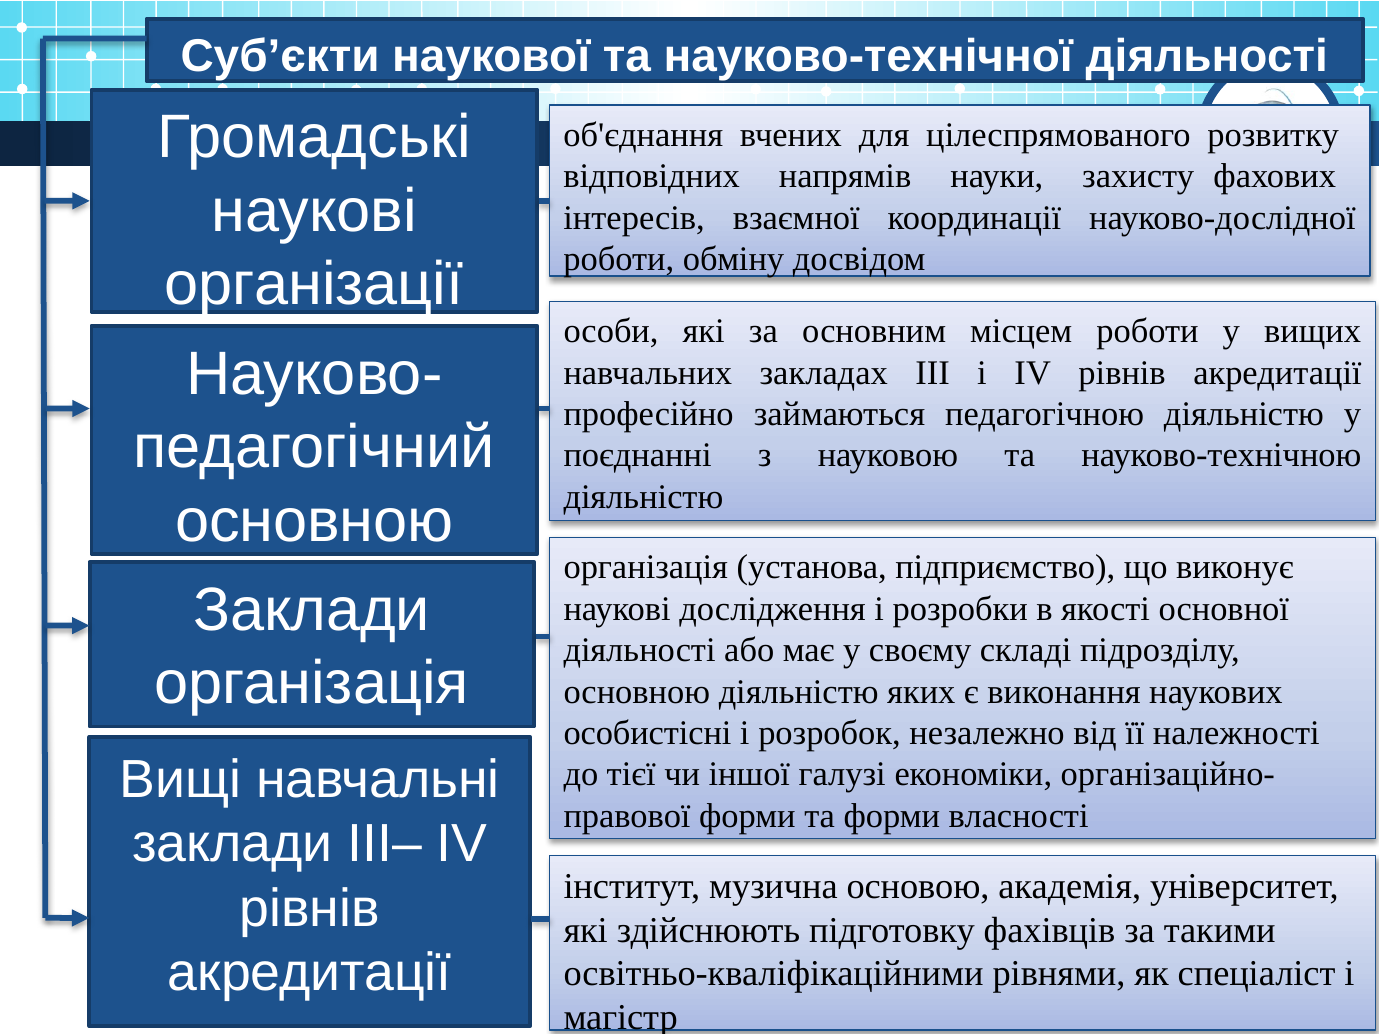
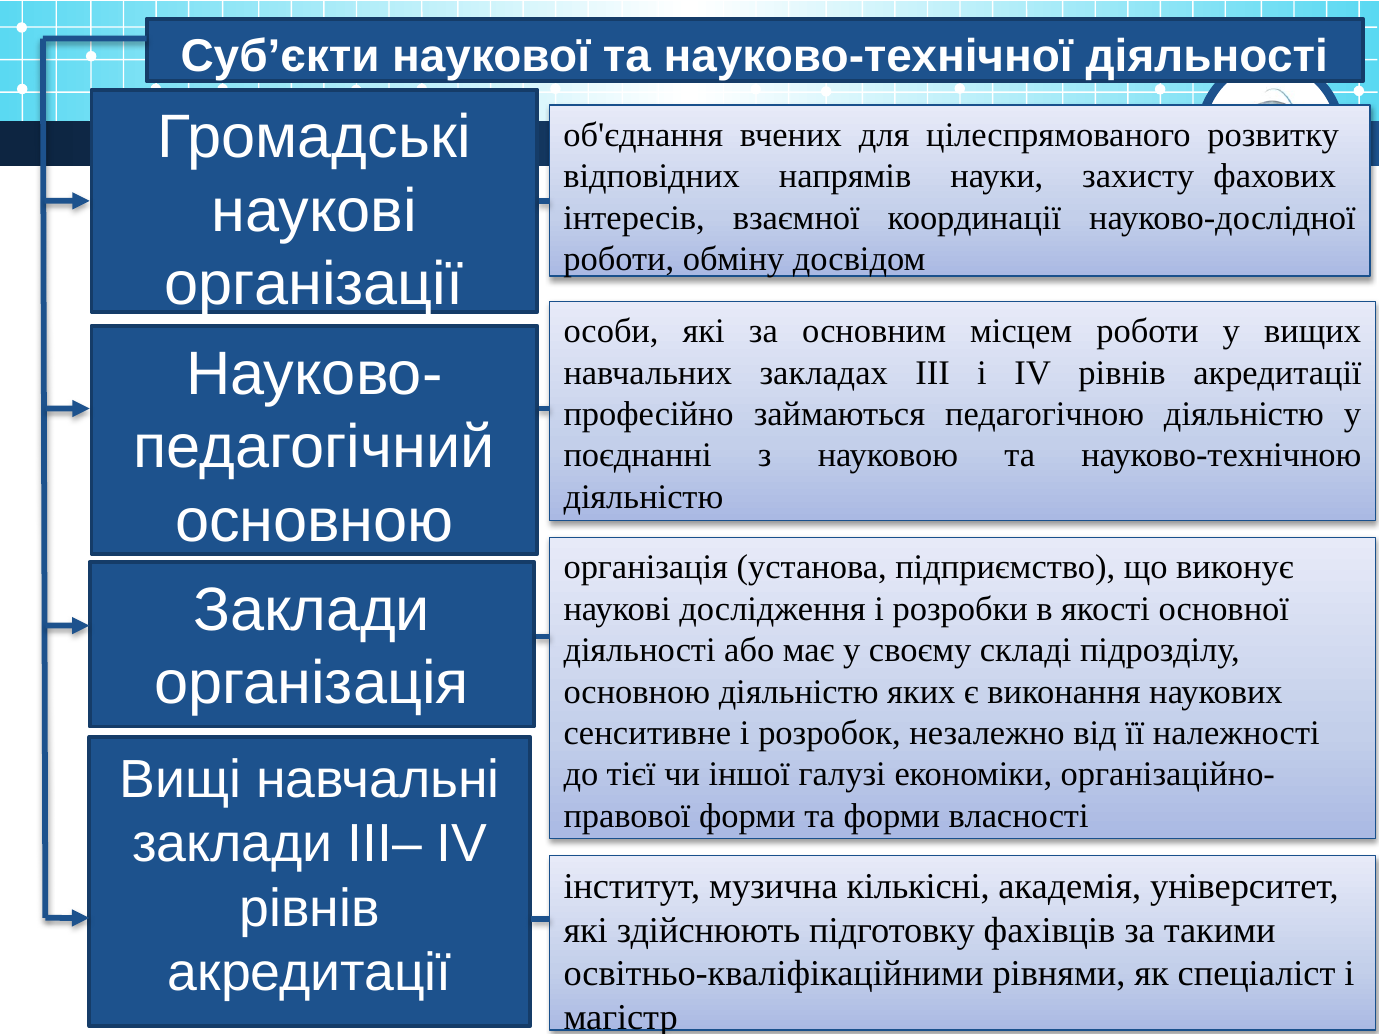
особистісні: особистісні -> сенситивне (647, 733)
основою: основою -> кількісні (918, 887)
